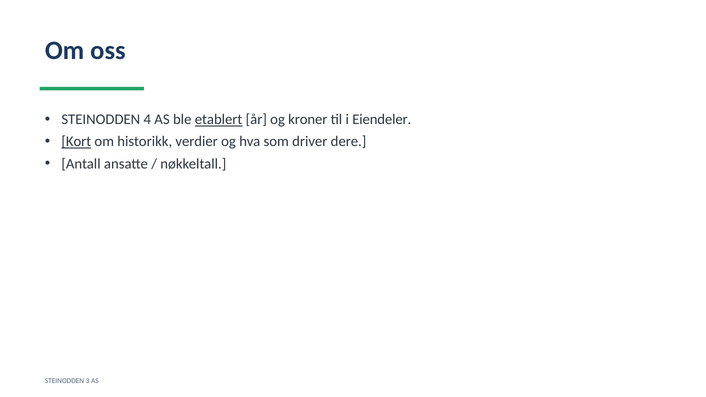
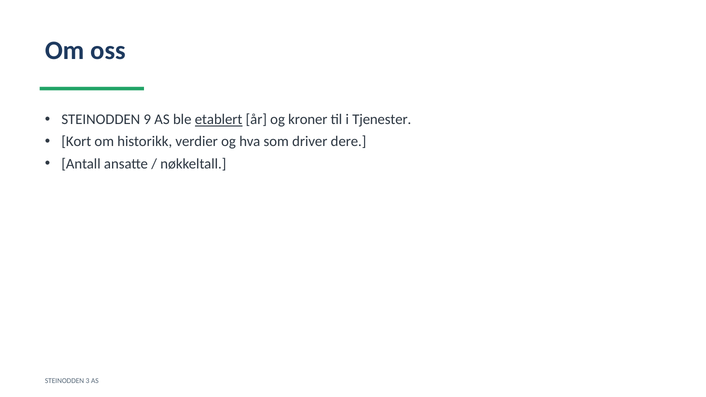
4: 4 -> 9 (147, 120)
Eiendeler: Eiendeler -> Tjenester (382, 120)
Kort underline: present -> none (76, 142)
